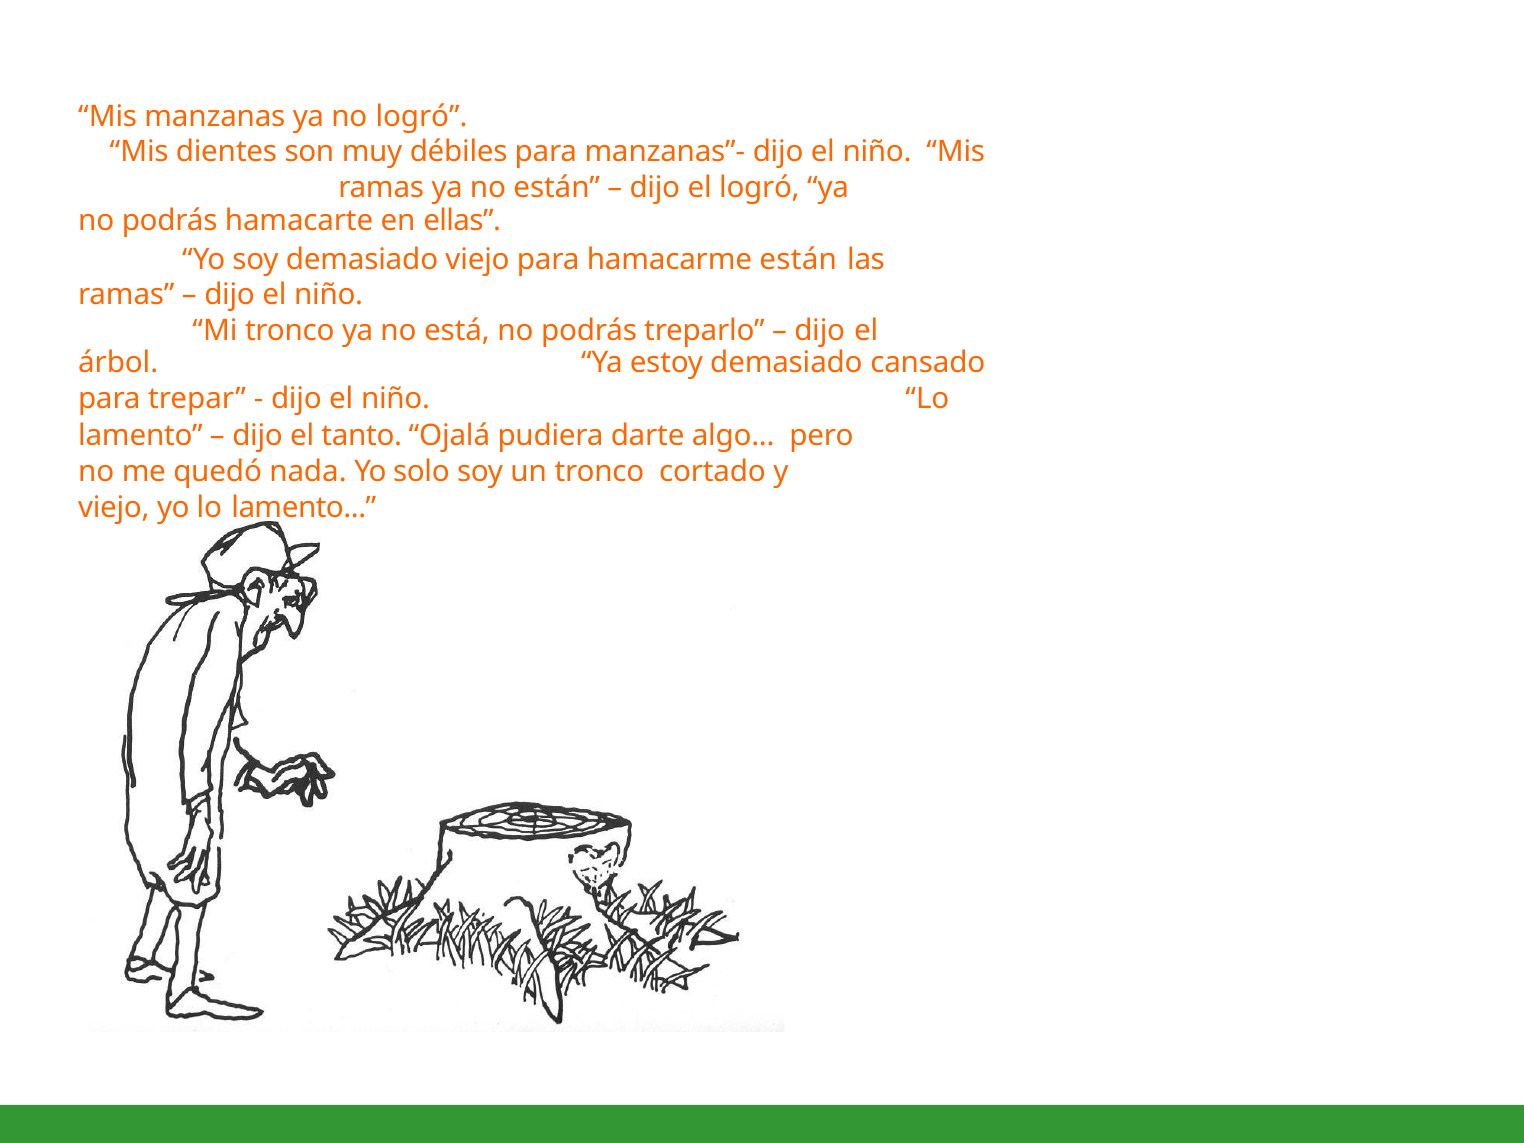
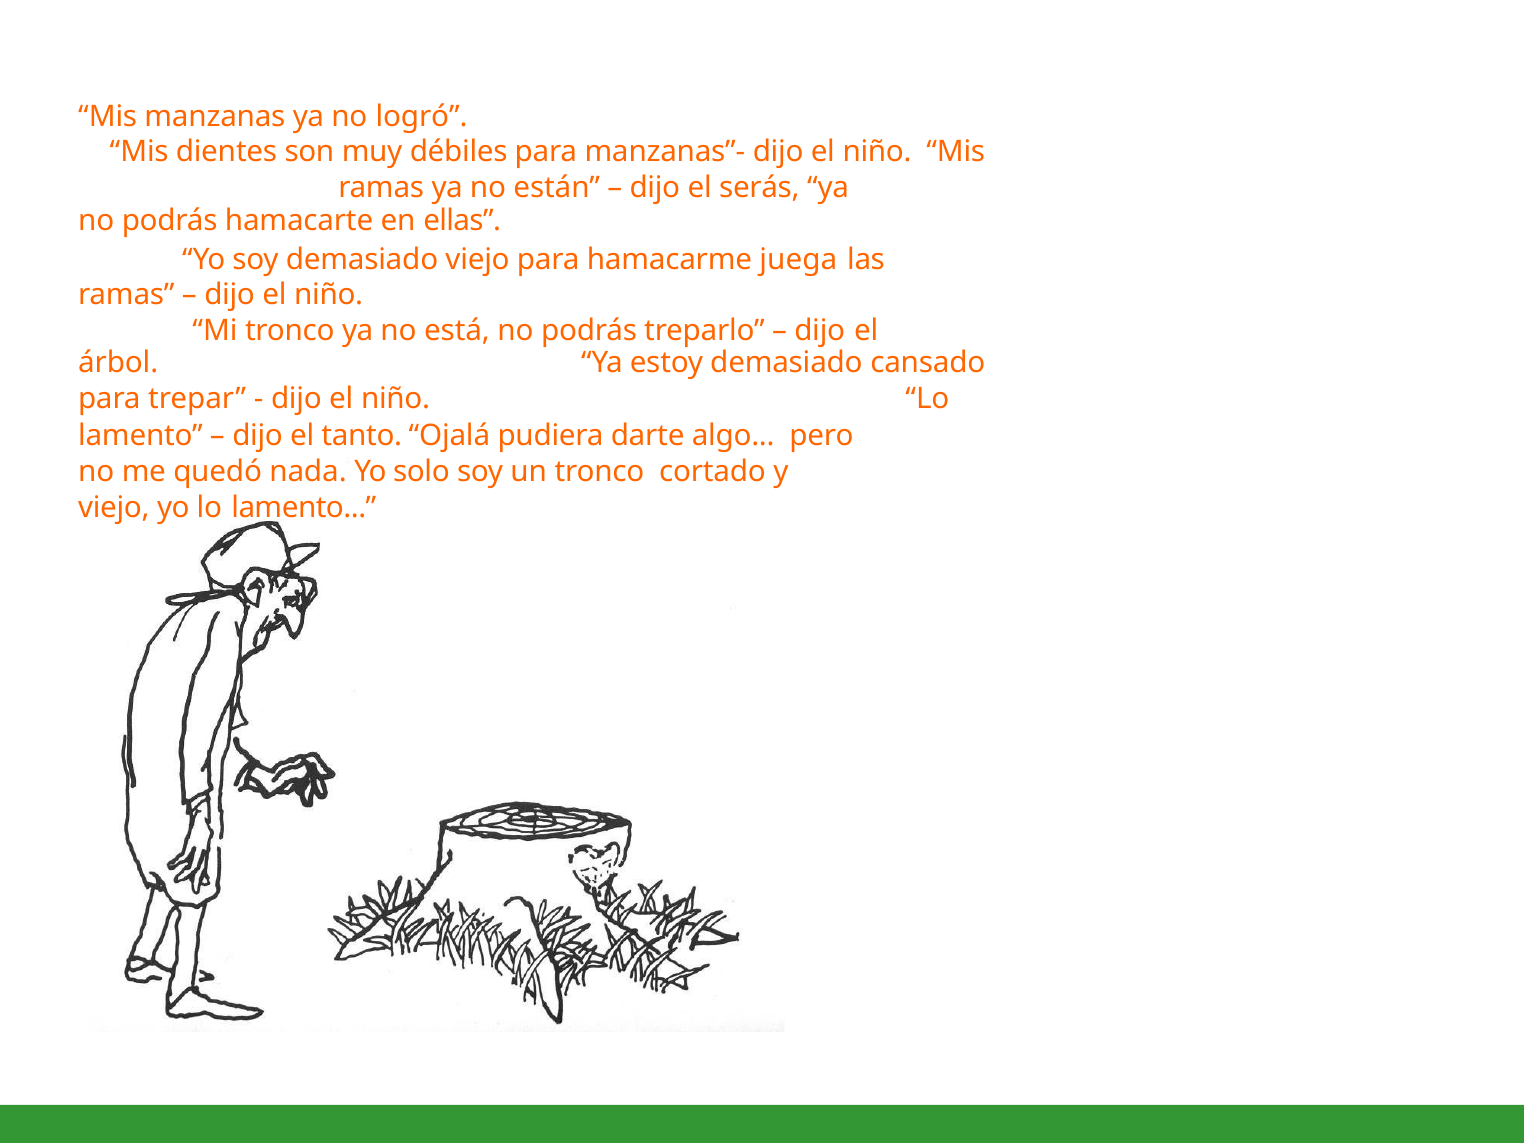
el logró: logró -> serás (759, 188)
hamacarme están: están -> juega (798, 259)
